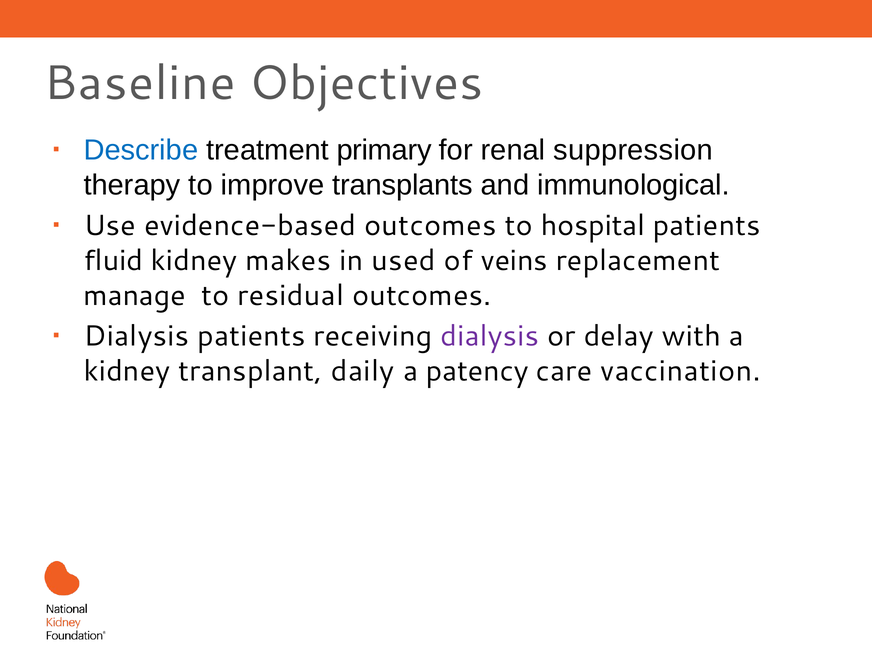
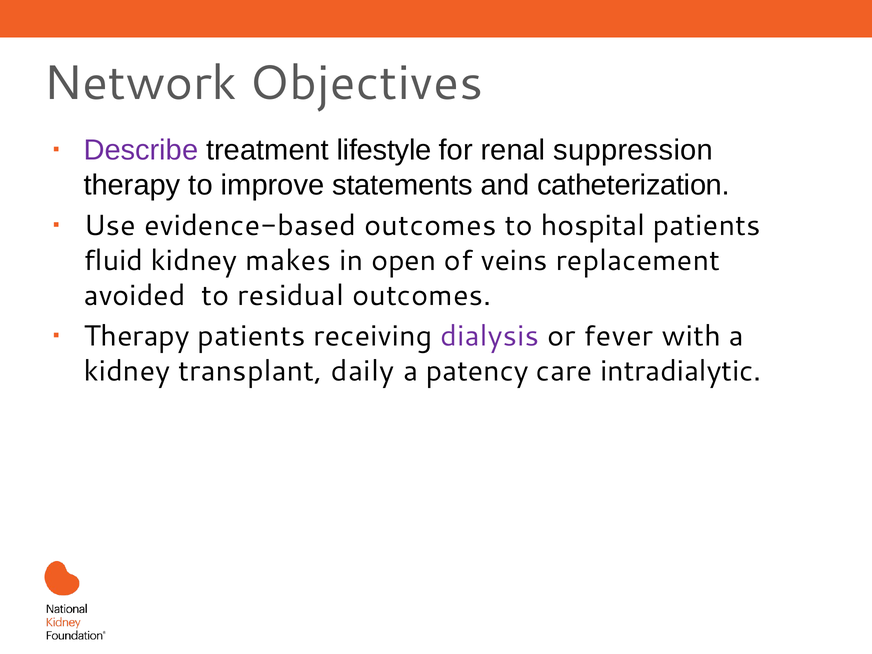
Baseline: Baseline -> Network (140, 83)
Describe colour: blue -> purple (141, 150)
primary: primary -> lifestyle (384, 150)
transplants: transplants -> statements (403, 185)
immunological: immunological -> catheterization (634, 185)
used: used -> open (404, 261)
manage: manage -> avoided (135, 296)
Dialysis: Dialysis -> Therapy (137, 336)
delay: delay -> fever (619, 336)
vaccination: vaccination -> intradialytic (681, 371)
